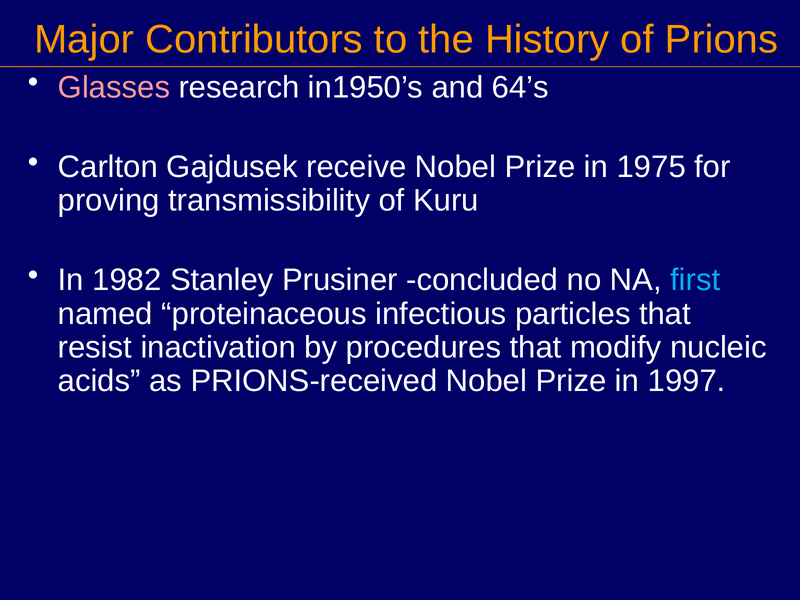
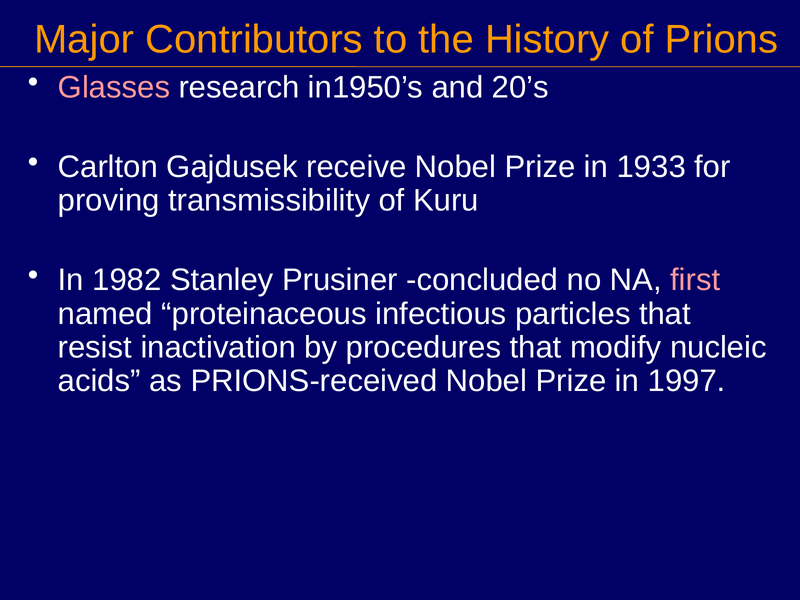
64’s: 64’s -> 20’s (520, 87)
1975: 1975 -> 1933 (651, 167)
first colour: light blue -> pink (695, 280)
